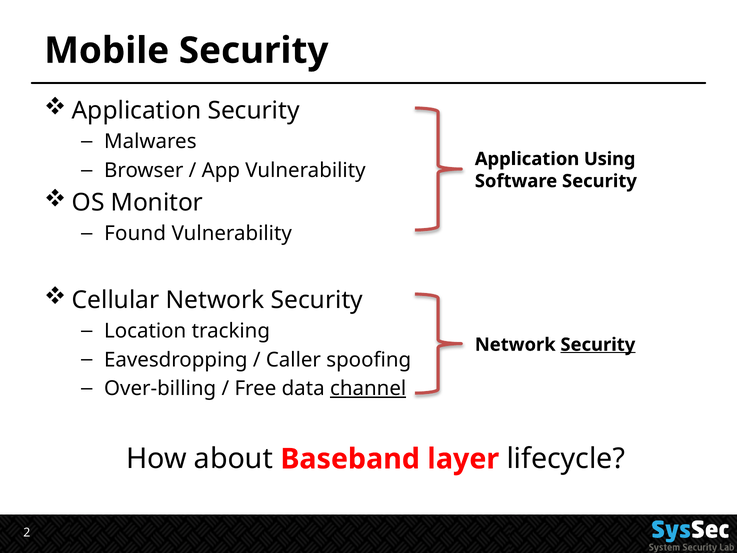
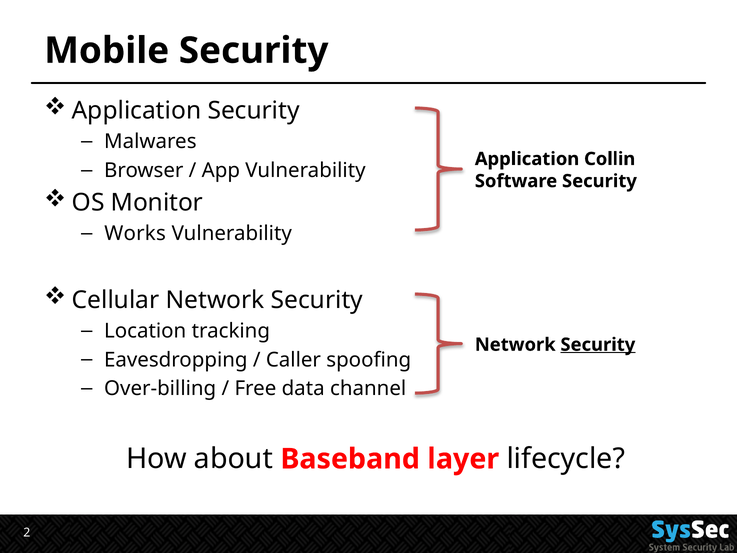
Using: Using -> Collin (610, 159)
Found: Found -> Works (135, 233)
channel underline: present -> none (368, 388)
